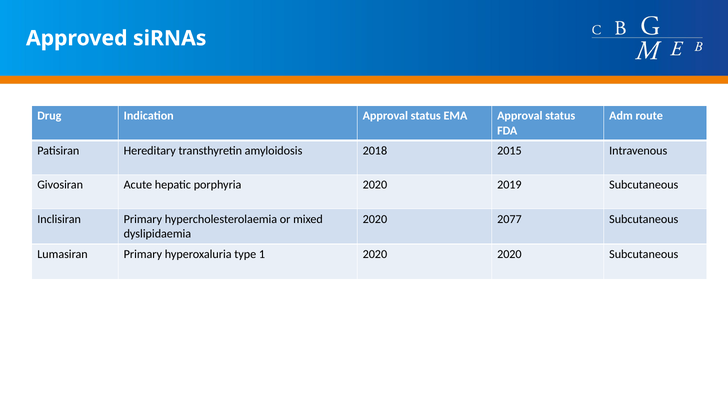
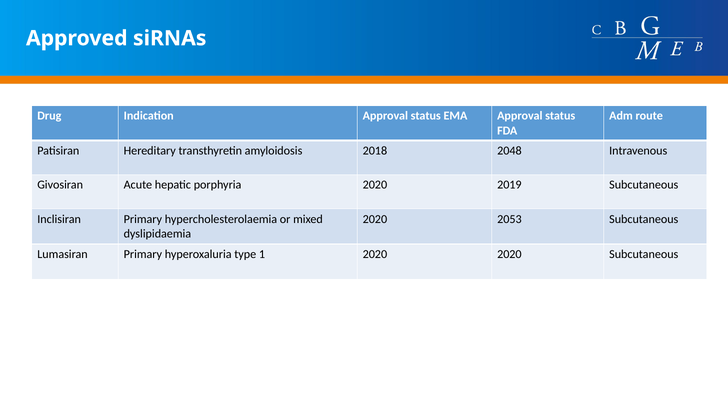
2015: 2015 -> 2048 (509, 151)
2077: 2077 -> 2053 (509, 219)
